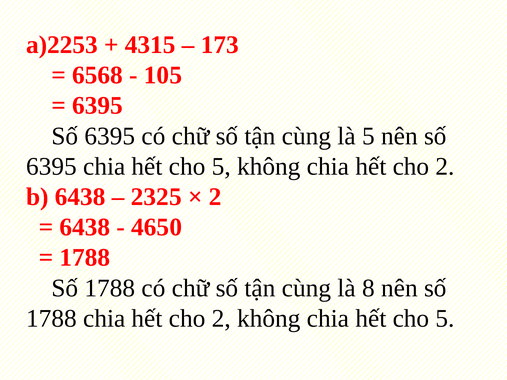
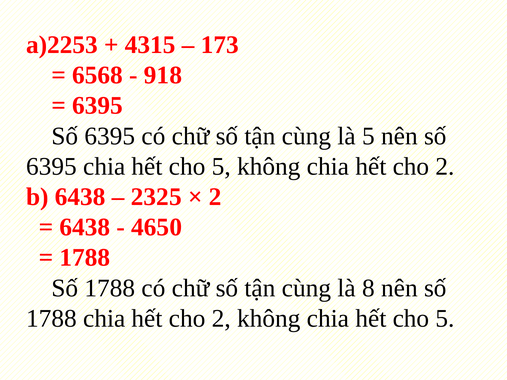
105: 105 -> 918 (163, 75)
